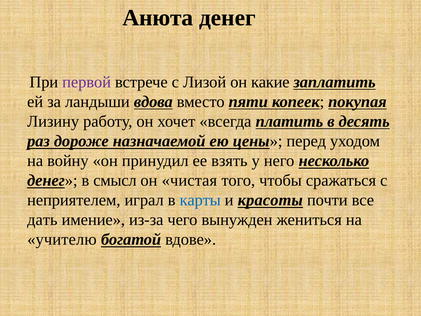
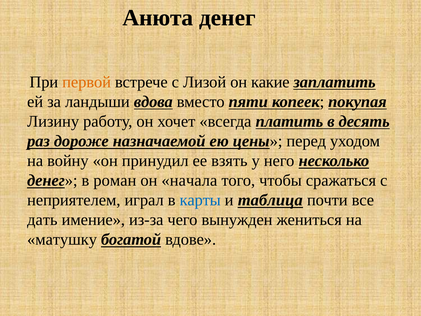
первой colour: purple -> orange (87, 82)
смысл: смысл -> роман (115, 180)
чистая: чистая -> начала (189, 180)
красоты: красоты -> таблица (270, 200)
учителю: учителю -> матушку (62, 239)
